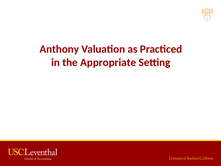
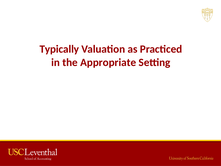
Anthony: Anthony -> Typically (59, 49)
